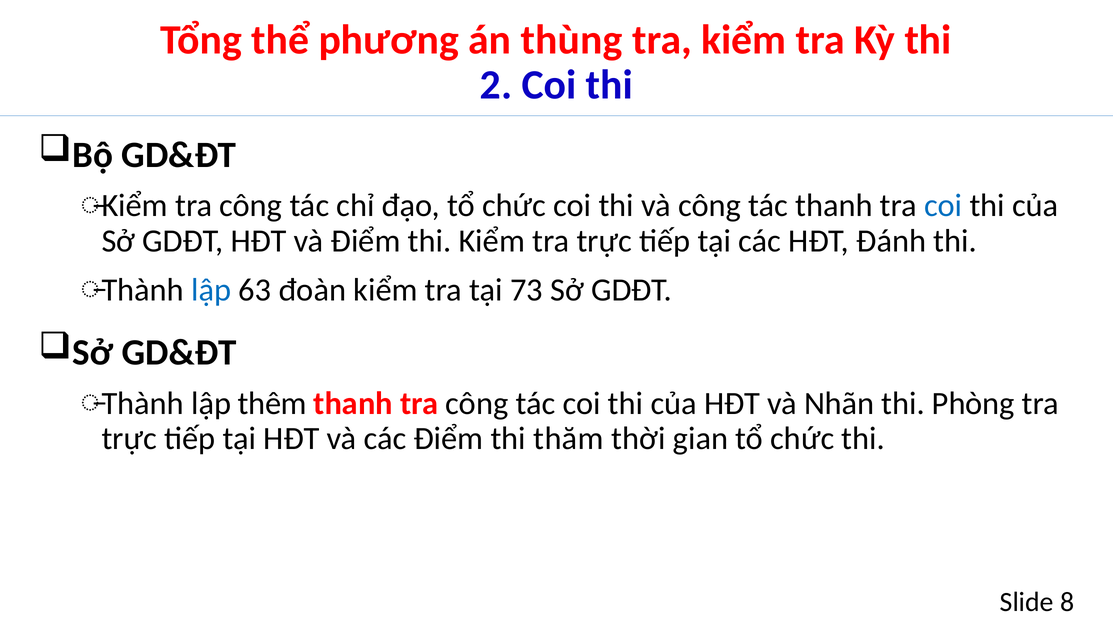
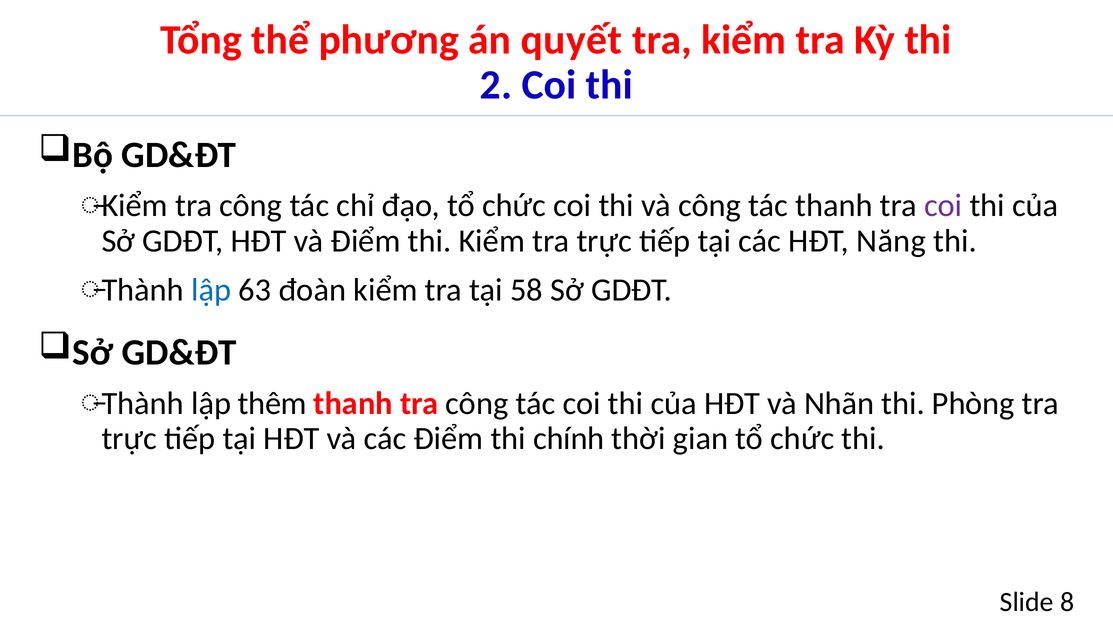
thùng: thùng -> quyết (571, 40)
coi colour: blue -> purple (943, 206)
Đánh: Đánh -> Năng (891, 241)
73: 73 -> 58 (526, 290)
thăm: thăm -> chính (569, 439)
